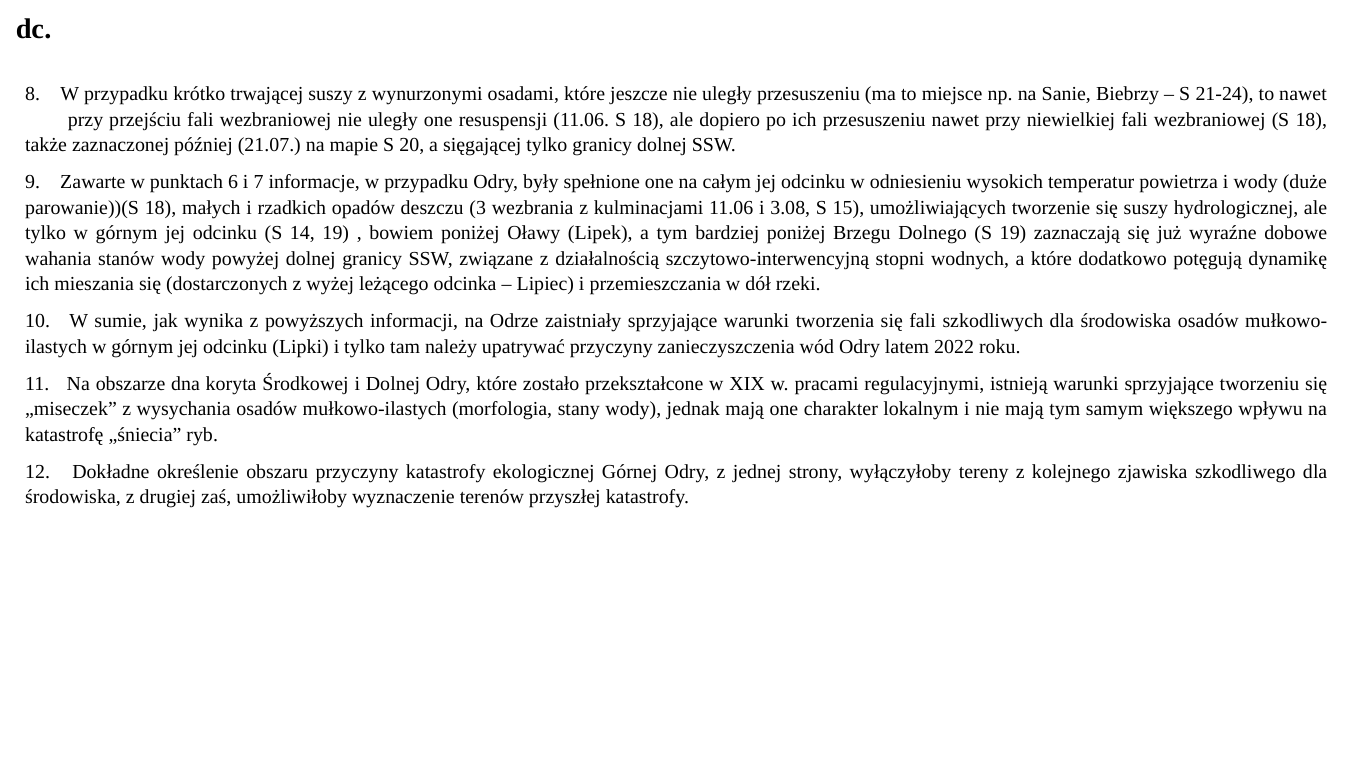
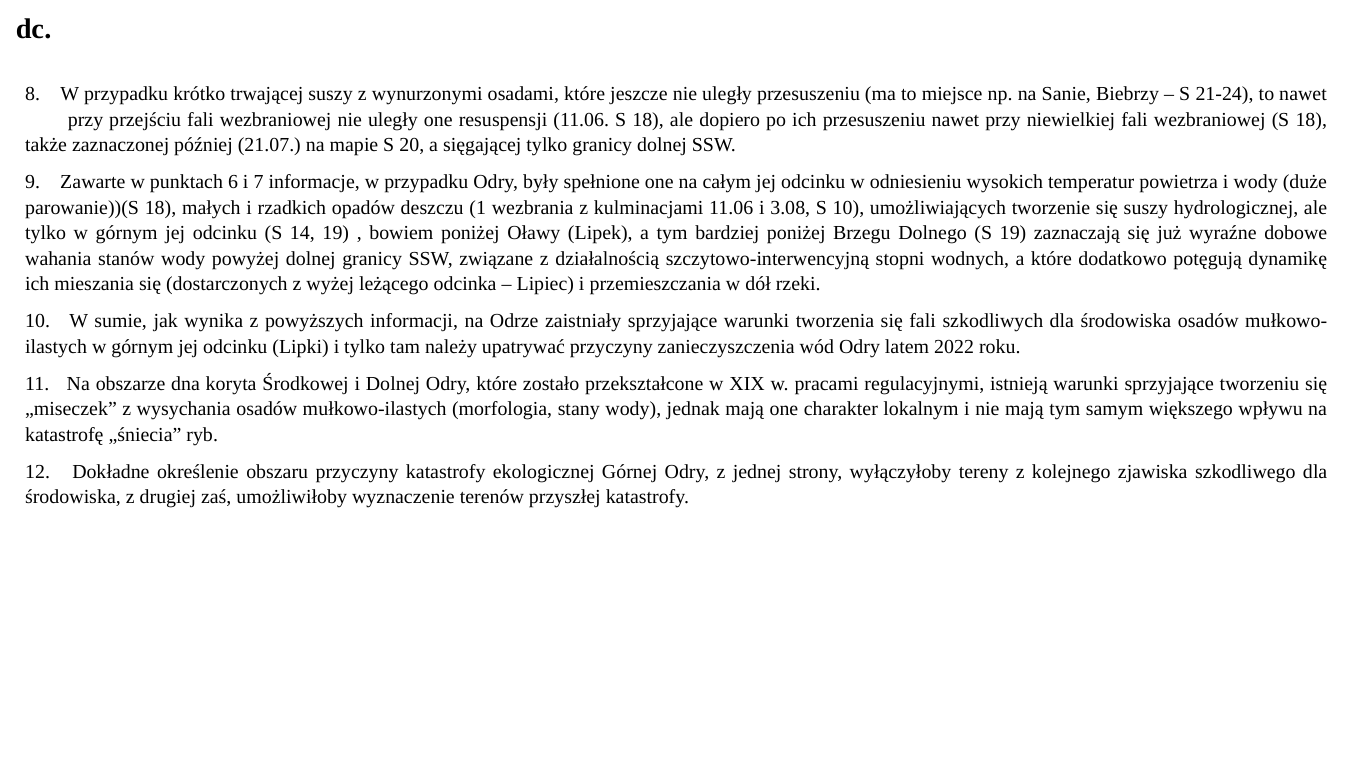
3: 3 -> 1 (478, 208)
S 15: 15 -> 10 (848, 208)
